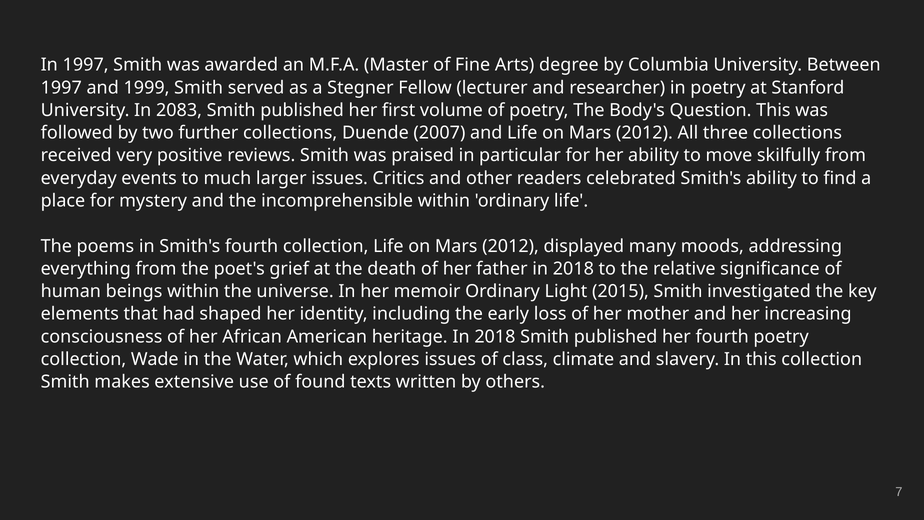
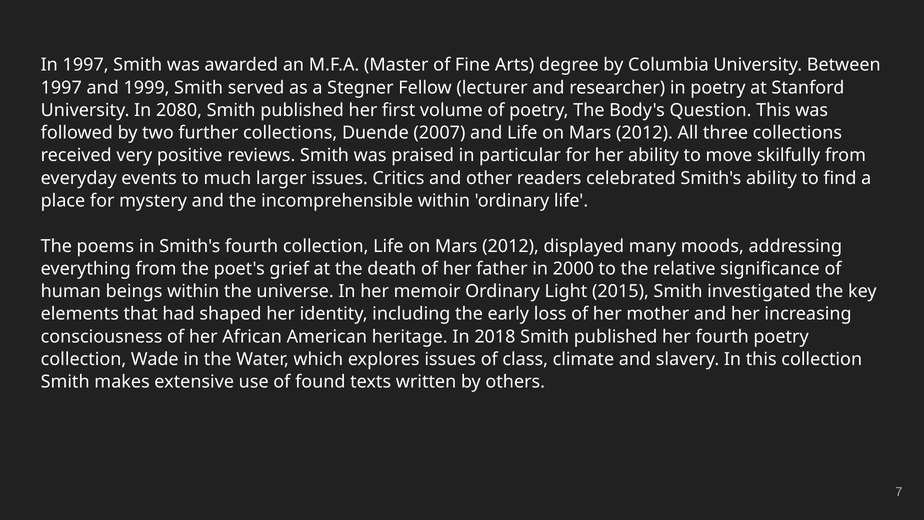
2083: 2083 -> 2080 (179, 110)
father in 2018: 2018 -> 2000 (573, 269)
